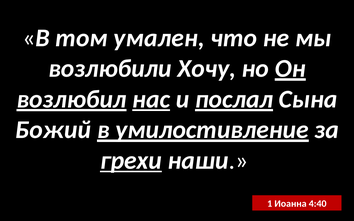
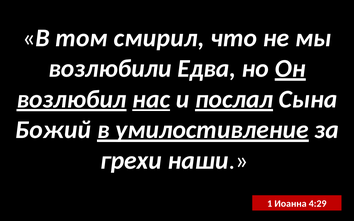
умален: умален -> смирил (159, 38)
Хочу: Хочу -> Едва (207, 69)
грехи underline: present -> none (131, 161)
4:40: 4:40 -> 4:29 (318, 204)
